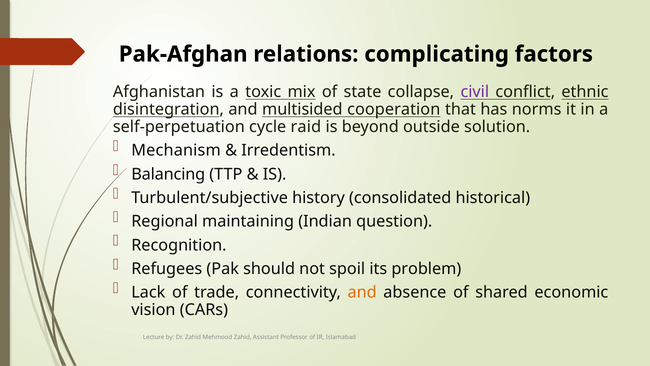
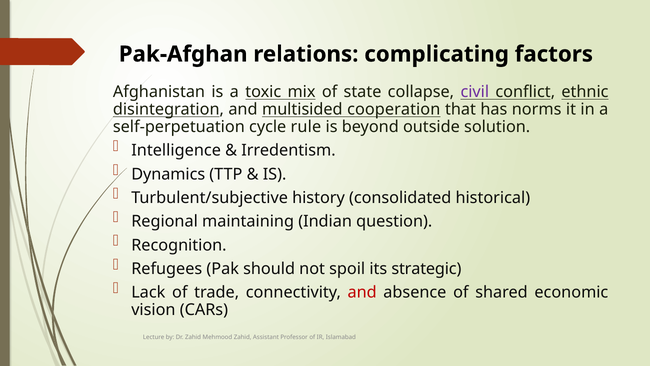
raid: raid -> rule (306, 127)
Mechanism: Mechanism -> Intelligence (176, 150)
Balancing: Balancing -> Dynamics (168, 174)
problem: problem -> strategic (426, 269)
and colour: orange -> red (362, 292)
